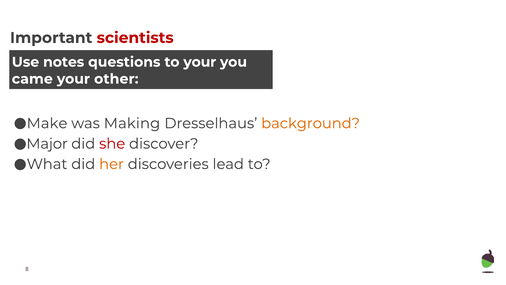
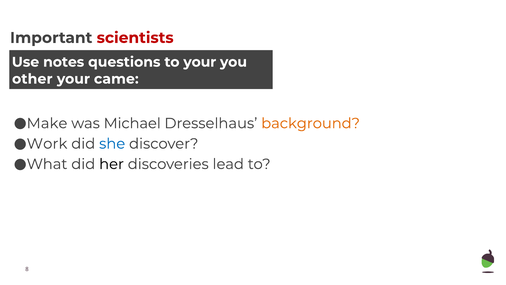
came: came -> other (32, 79)
other: other -> came (116, 79)
Making: Making -> Michael (132, 123)
Major: Major -> Work (47, 144)
she colour: red -> blue (112, 144)
her colour: orange -> black (112, 164)
